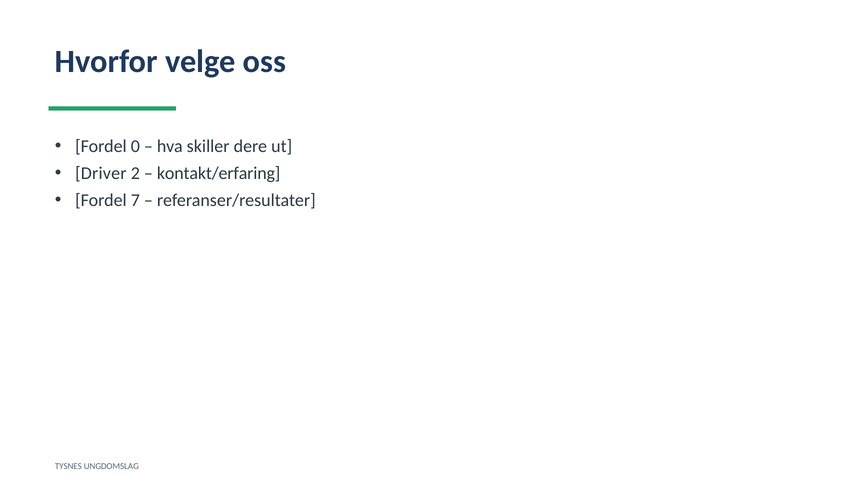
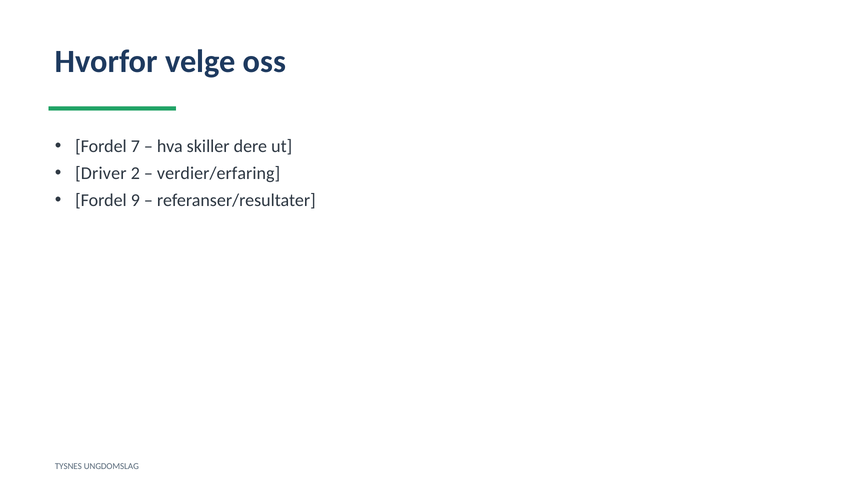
0: 0 -> 7 (135, 146)
kontakt/erfaring: kontakt/erfaring -> verdier/erfaring (219, 173)
7: 7 -> 9 (135, 200)
